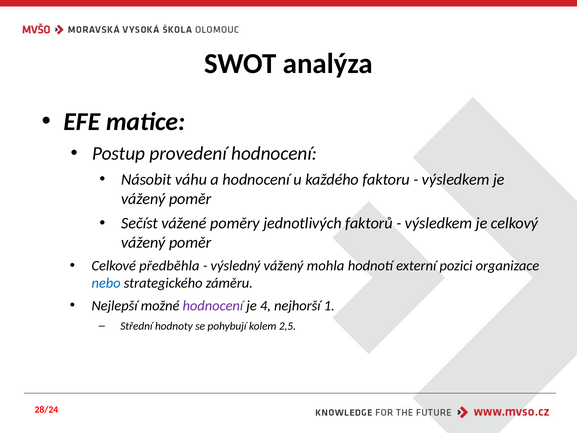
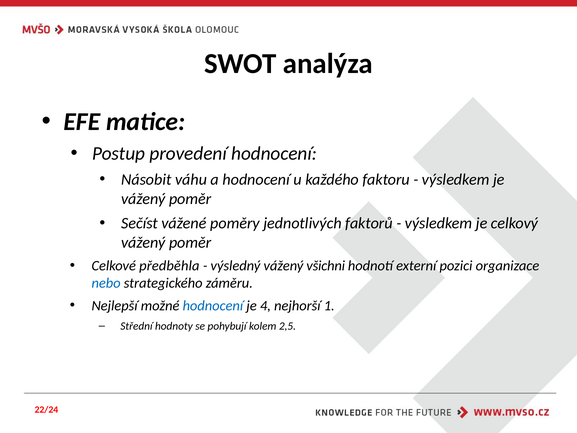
mohla: mohla -> všichni (326, 266)
hodnocení colour: purple -> blue (213, 305)
28/24: 28/24 -> 22/24 (46, 409)
